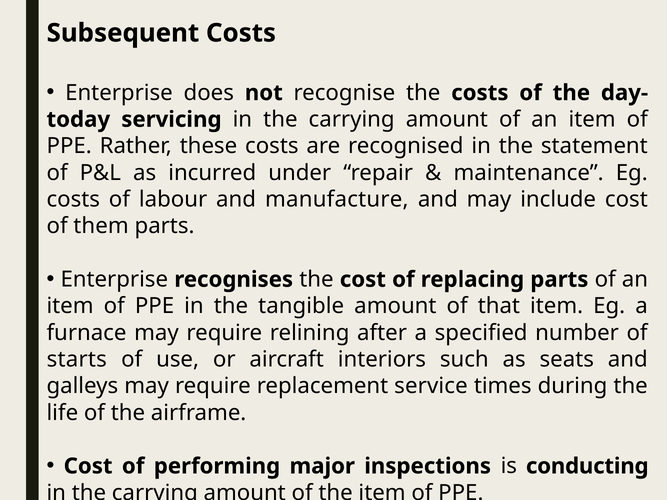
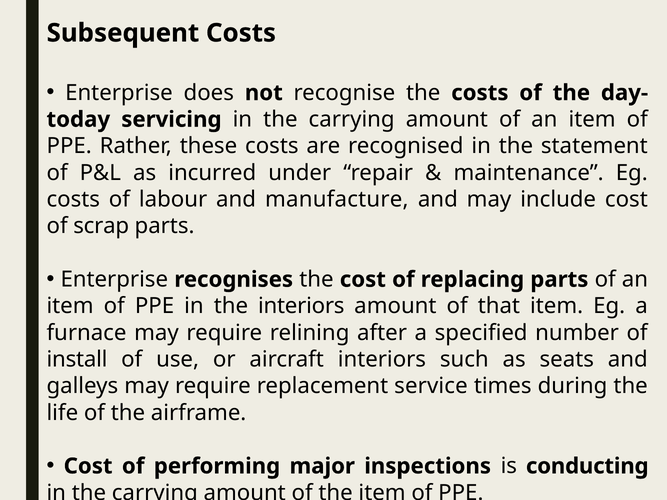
them: them -> scrap (101, 226)
the tangible: tangible -> interiors (301, 306)
starts: starts -> install (77, 360)
